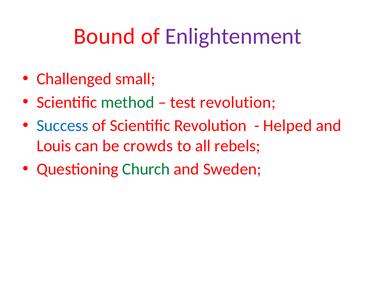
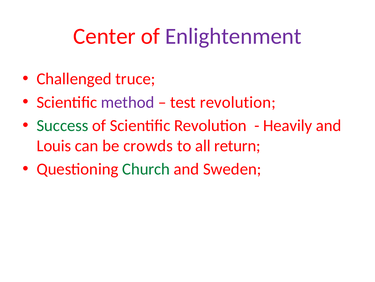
Bound: Bound -> Center (104, 36)
small: small -> truce (135, 79)
method colour: green -> purple (128, 102)
Success colour: blue -> green (62, 125)
Helped: Helped -> Heavily (288, 125)
rebels: rebels -> return (237, 145)
